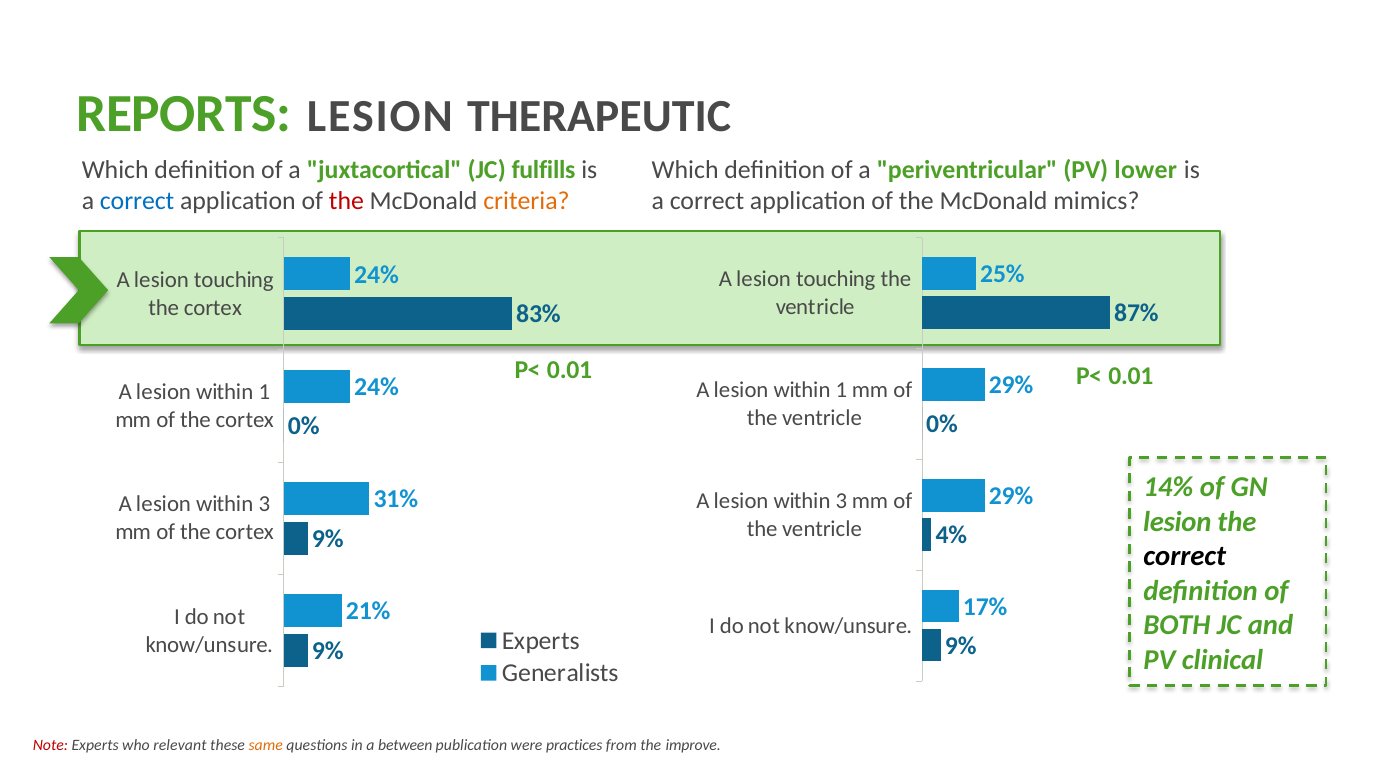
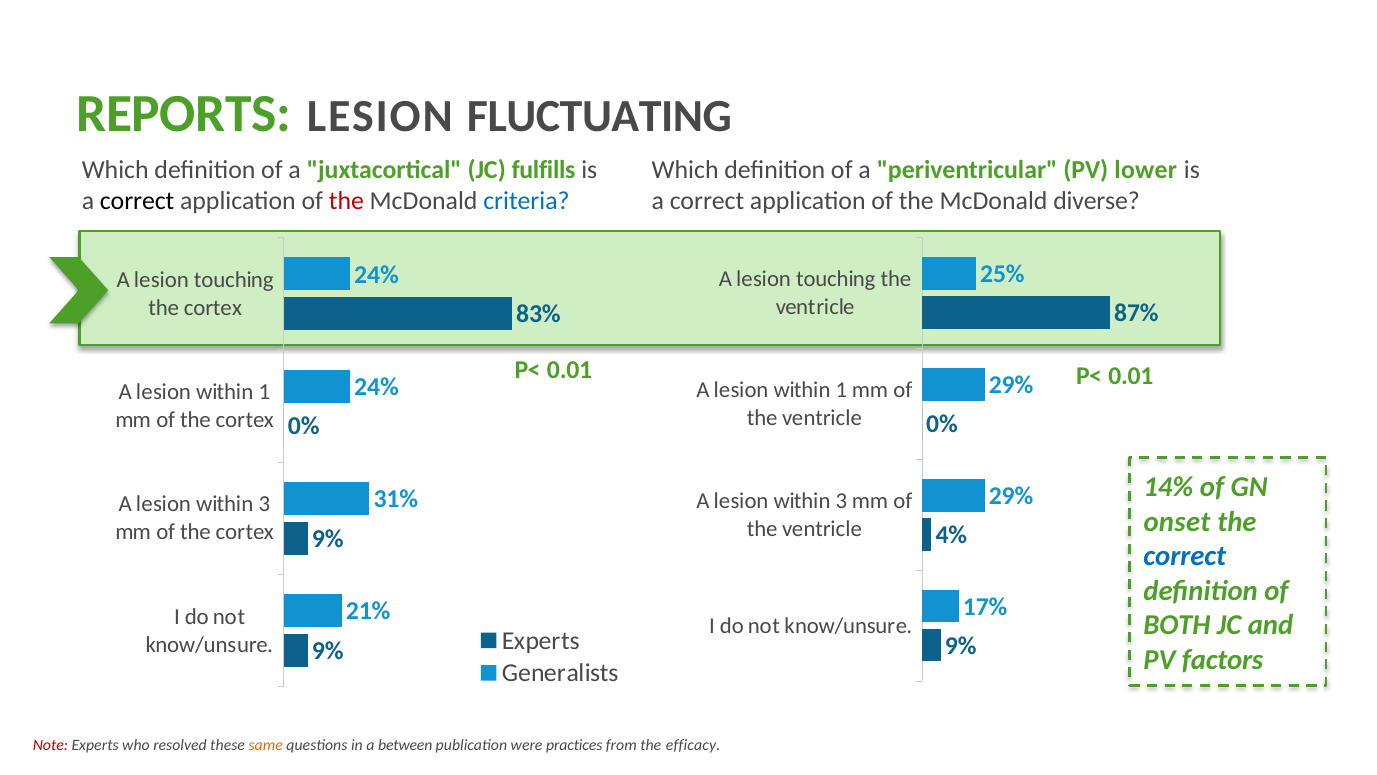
THERAPEUTIC: THERAPEUTIC -> FLUCTUATING (599, 116)
correct colour: blue -> black (137, 200)
criteria colour: orange -> blue (527, 200)
mimics: mimics -> diverse (1096, 201)
lesion: lesion -> onset (1177, 522)
correct colour: black -> blue (1185, 556)
clinical: clinical -> factors (1223, 660)
relevant: relevant -> resolved (180, 745)
improve: improve -> efficacy (693, 745)
